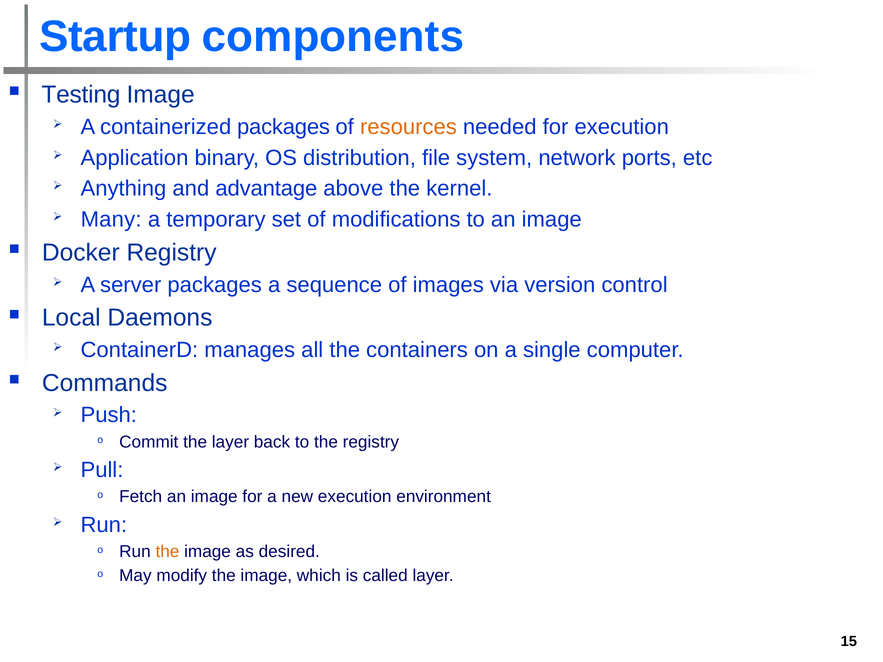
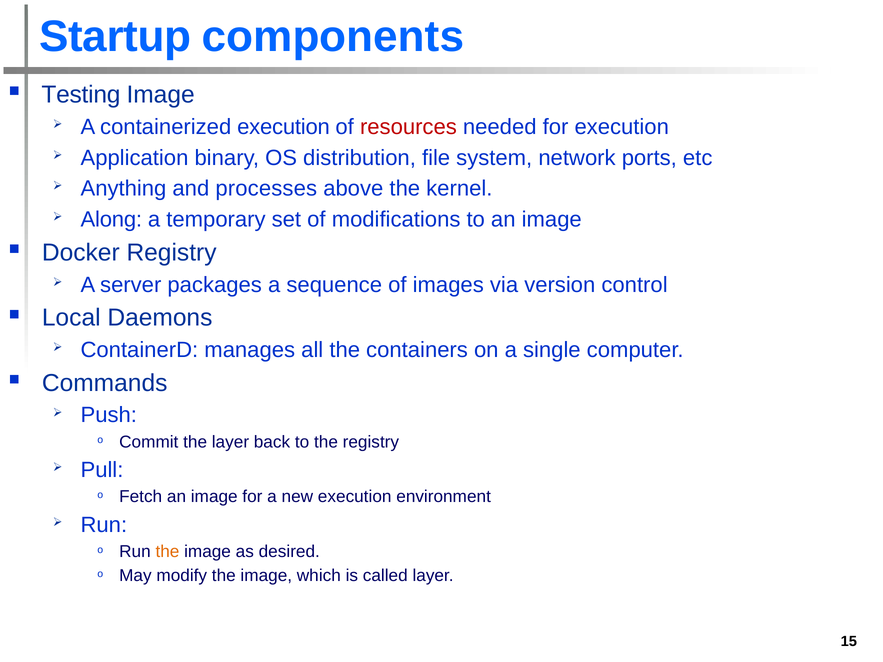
containerized packages: packages -> execution (284, 127)
resources colour: orange -> red (408, 127)
advantage: advantage -> processes (266, 189)
Many: Many -> Along (111, 220)
